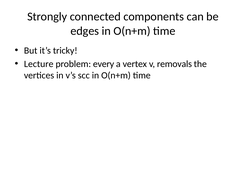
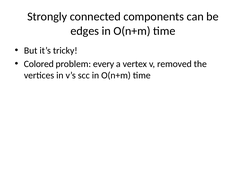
Lecture: Lecture -> Colored (39, 64)
removals: removals -> removed (174, 64)
